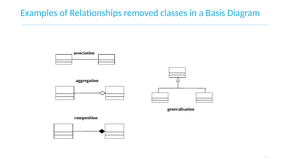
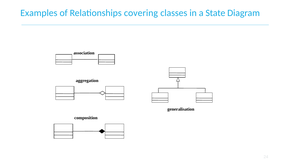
removed: removed -> covering (141, 13)
Basis: Basis -> State (215, 13)
